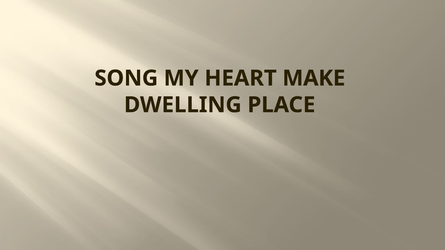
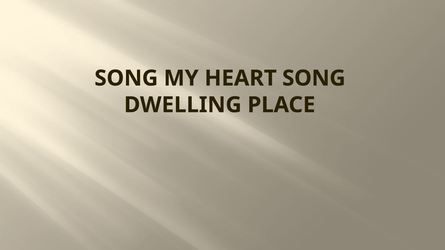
HEART MAKE: MAKE -> SONG (314, 78)
